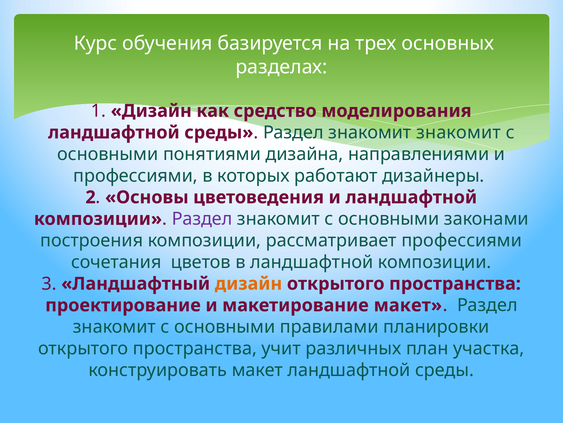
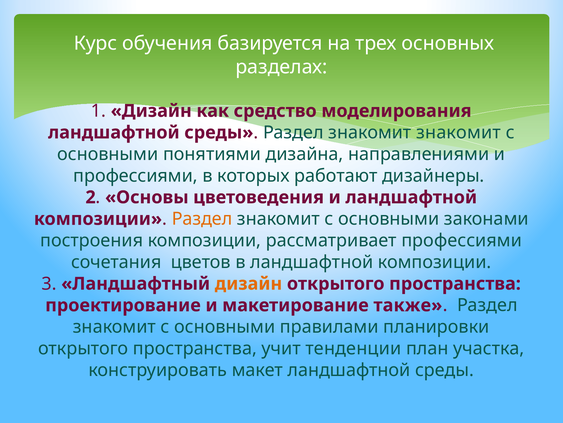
Раздел colour: purple -> orange (202, 219)
макетирование макет: макет -> также (408, 305)
различных: различных -> тенденции (353, 348)
